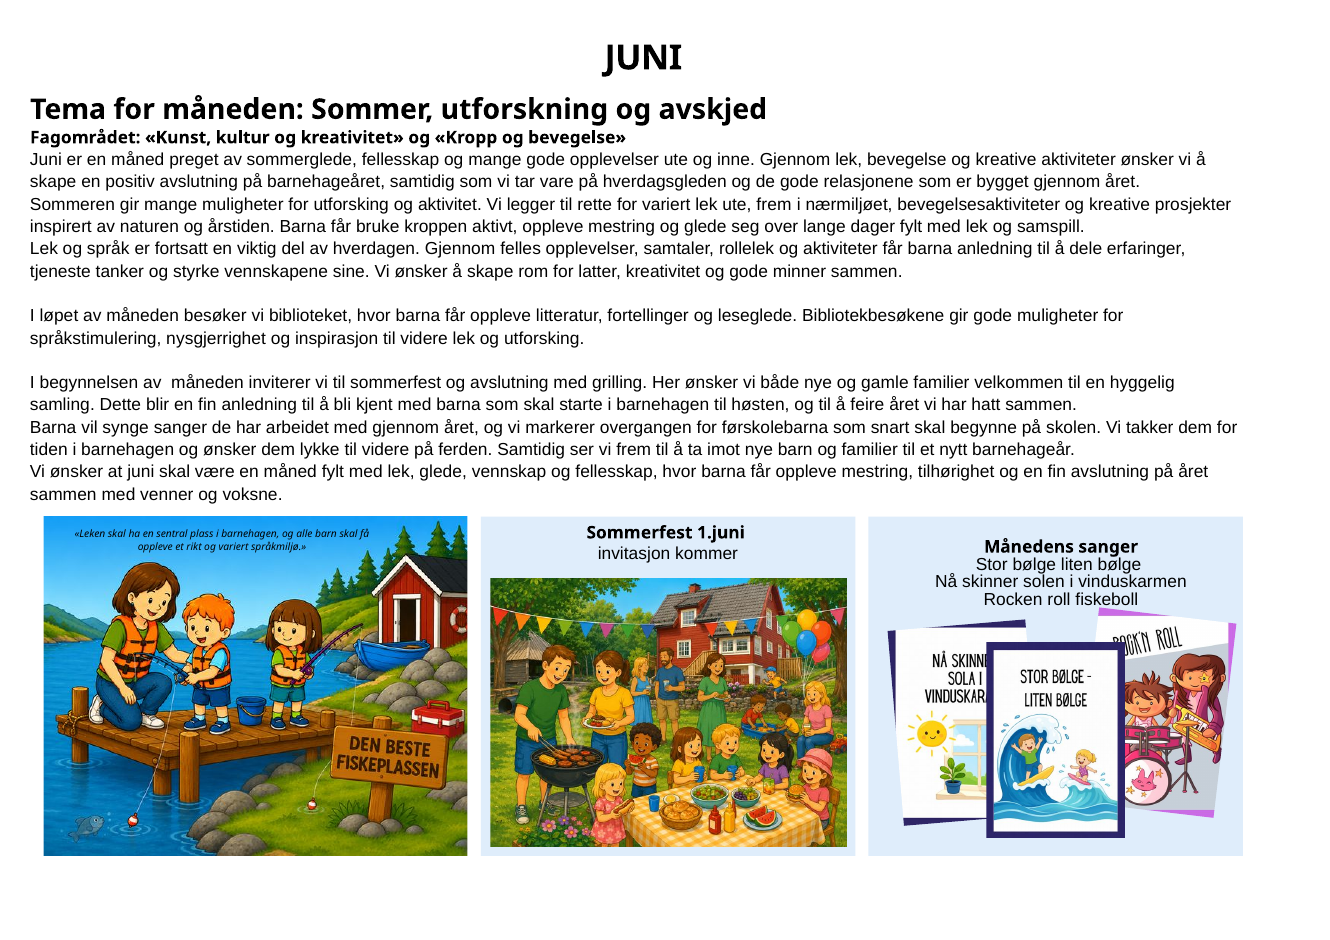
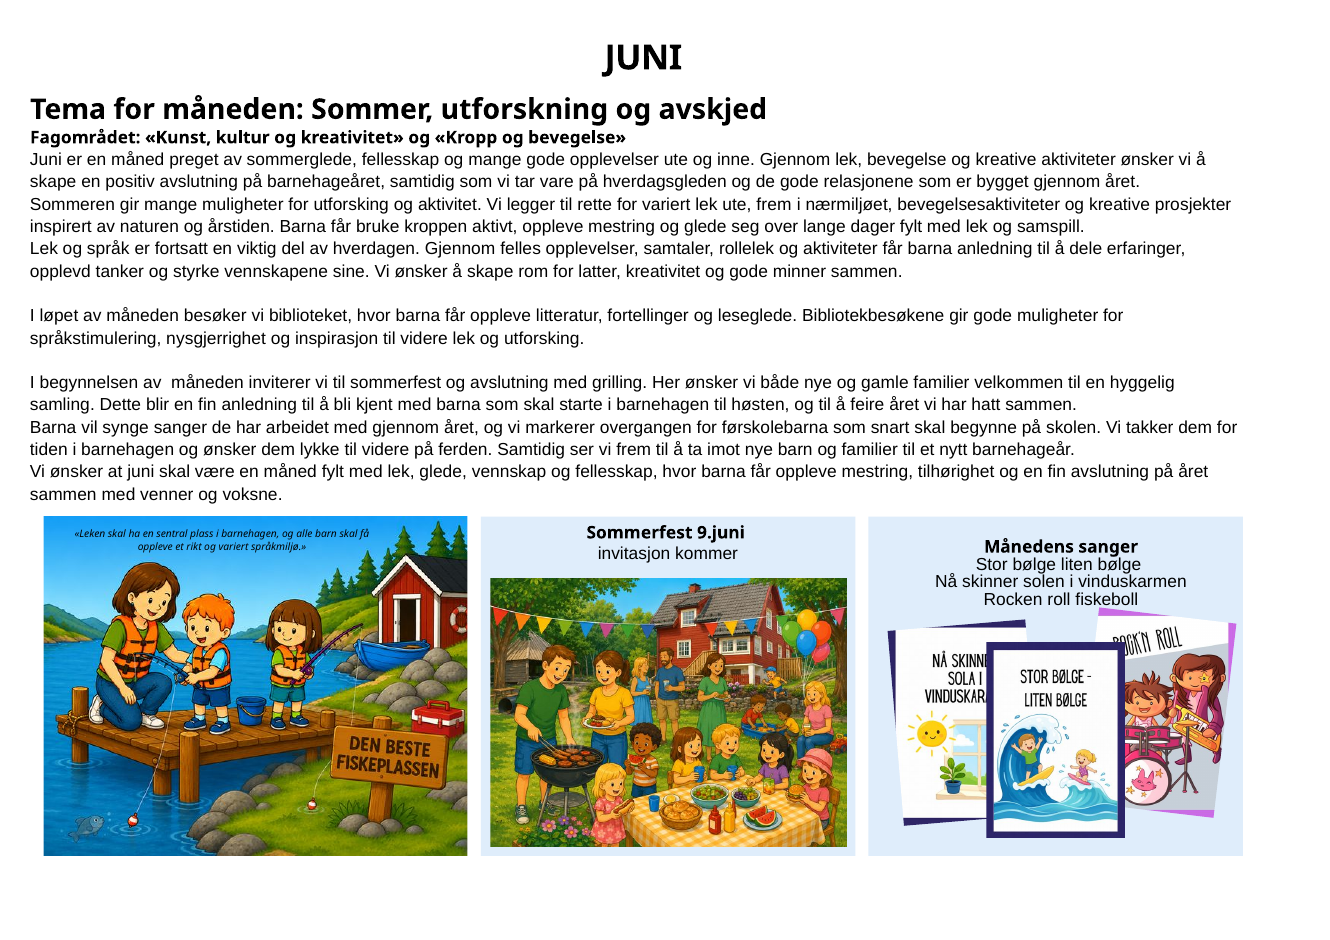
tjeneste: tjeneste -> opplevd (60, 271)
1.juni: 1.juni -> 9.juni (721, 533)
